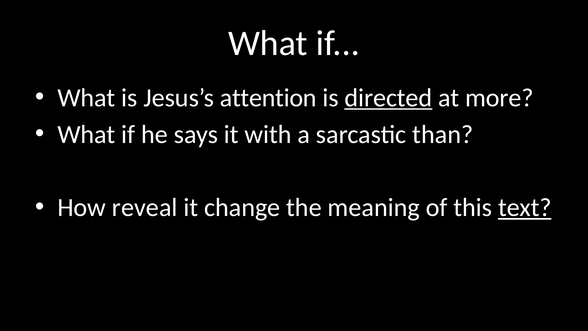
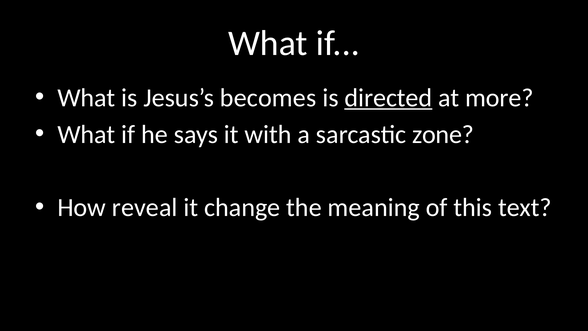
attention: attention -> becomes (268, 98)
than: than -> zone (443, 134)
text underline: present -> none (525, 208)
